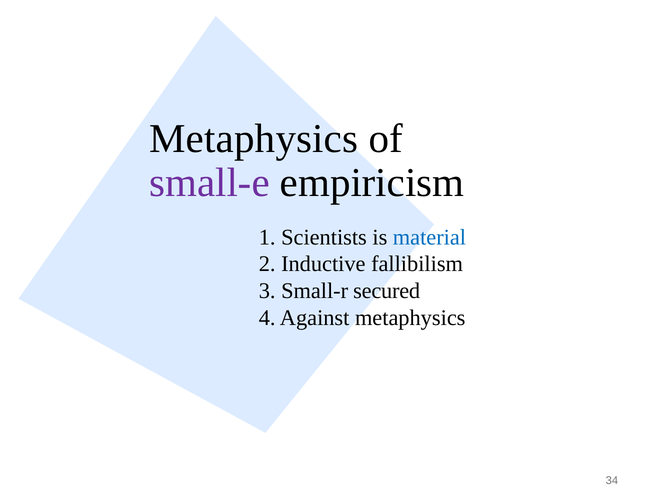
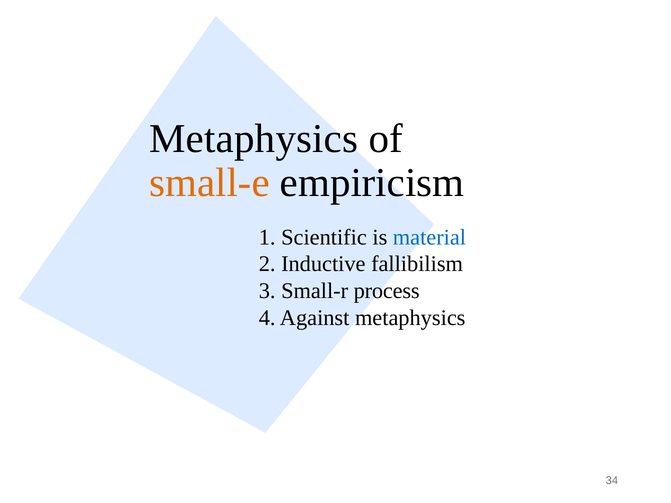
small-e colour: purple -> orange (209, 183)
Scientists: Scientists -> Scientific (324, 237)
secured: secured -> process (387, 291)
